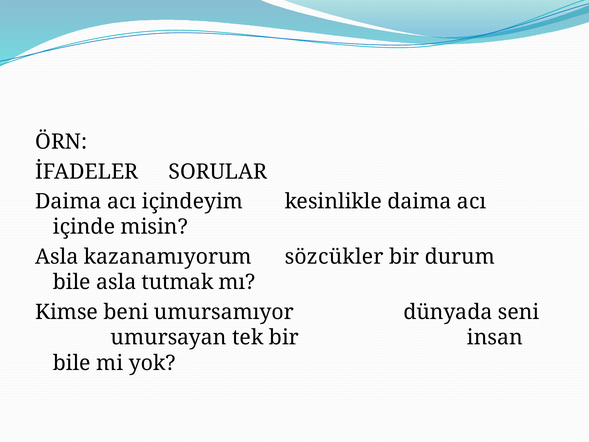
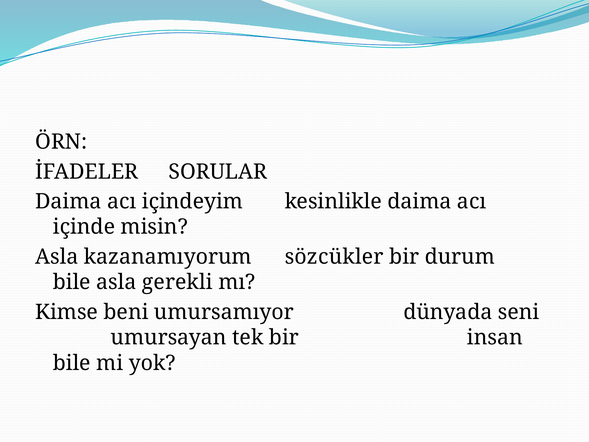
tutmak: tutmak -> gerekli (177, 282)
